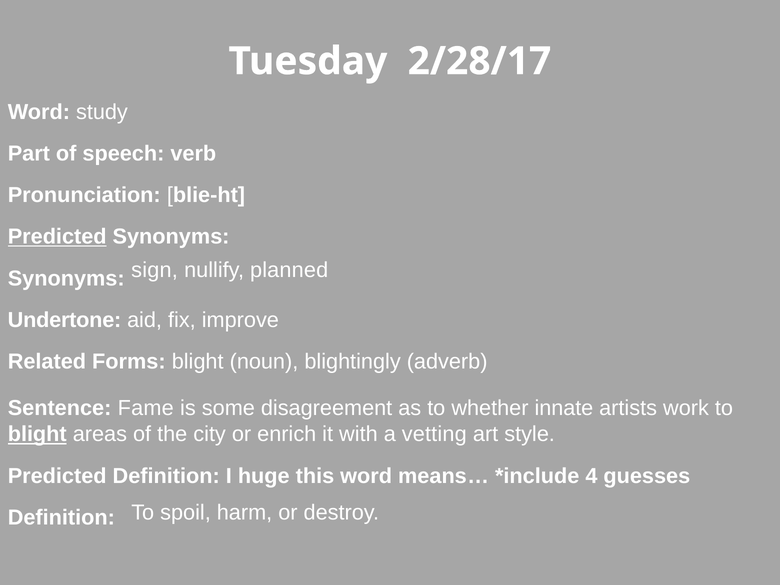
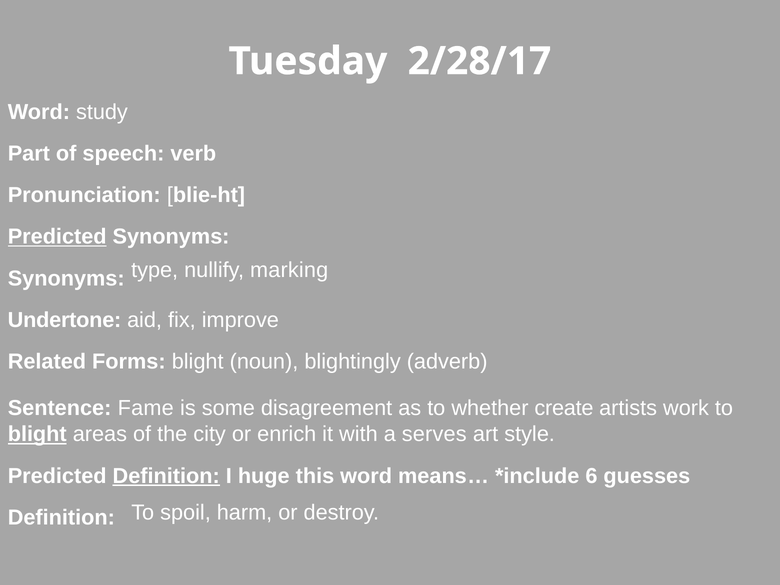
sign: sign -> type (155, 270)
planned: planned -> marking (289, 270)
innate: innate -> create (564, 408)
vetting: vetting -> serves (434, 434)
Definition underline: none -> present (166, 476)
4: 4 -> 6 (591, 476)
